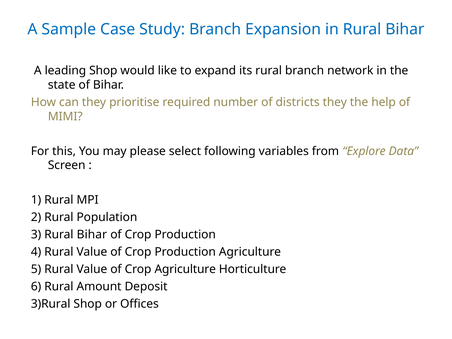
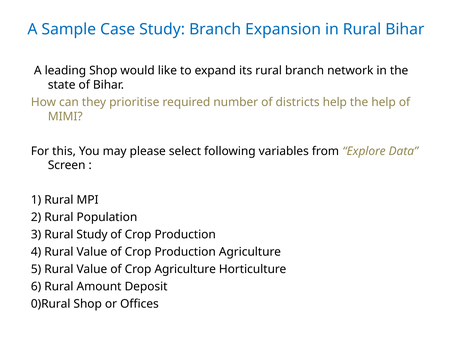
districts they: they -> help (335, 102)
3 Rural Bihar: Bihar -> Study (92, 235)
3)Rural: 3)Rural -> 0)Rural (51, 304)
